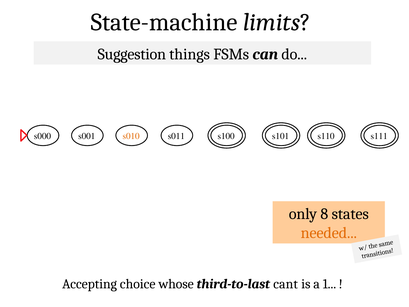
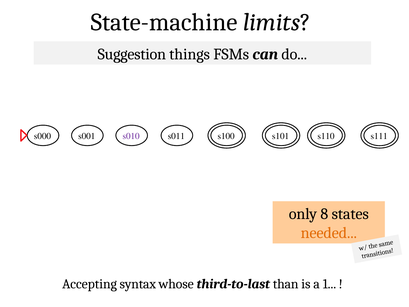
s010 colour: orange -> purple (131, 136)
choice: choice -> syntax (138, 284)
cant: cant -> than (286, 284)
